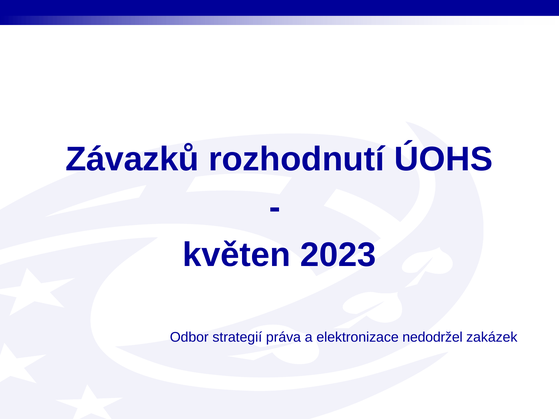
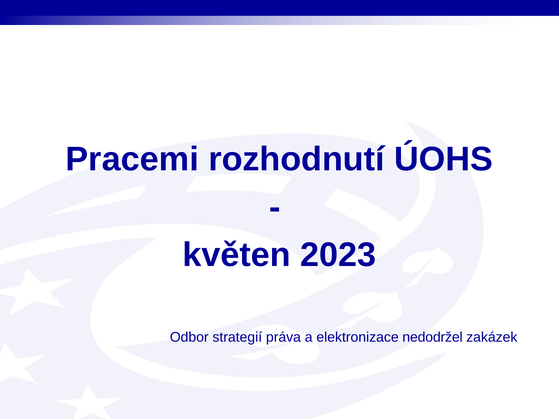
Závazků: Závazků -> Pracemi (132, 159)
